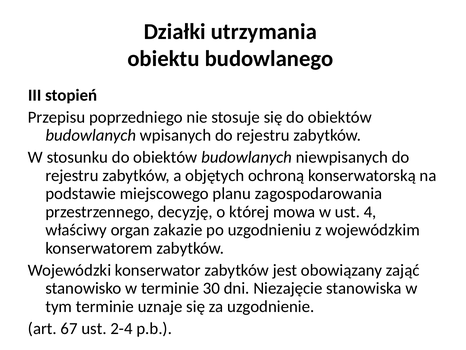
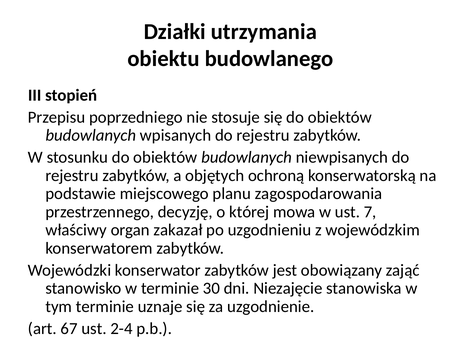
4: 4 -> 7 (370, 212)
zakazie: zakazie -> zakazał (178, 230)
